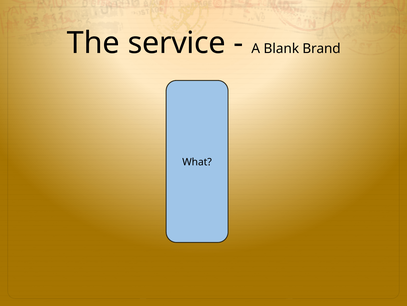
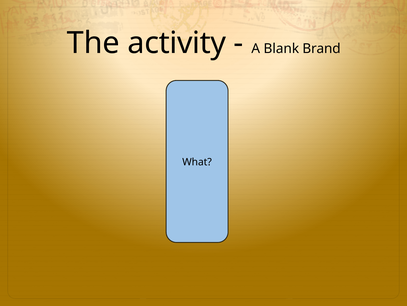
service: service -> activity (177, 43)
